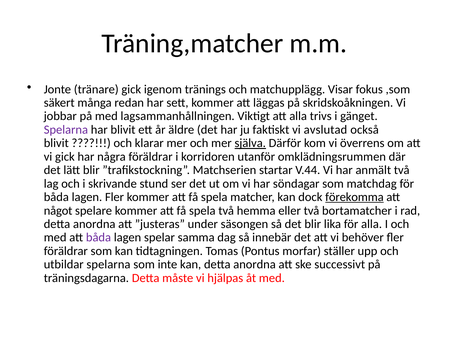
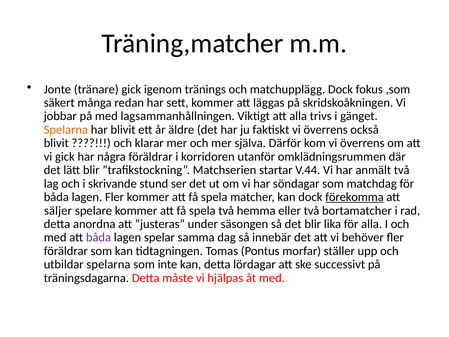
matchupplägg Visar: Visar -> Dock (340, 89)
Spelarna colour: purple -> orange (66, 130)
faktiskt vi avslutad: avslutad -> överrens (326, 130)
själva underline: present -> none (250, 143)
något: något -> säljer (58, 210)
kan detta anordna: anordna -> lördagar (255, 264)
